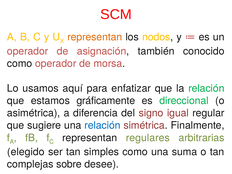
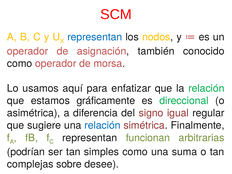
representan colour: orange -> blue (95, 37)
regulares: regulares -> funcionan (148, 138)
elegido: elegido -> podrían (26, 152)
